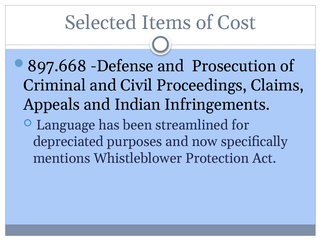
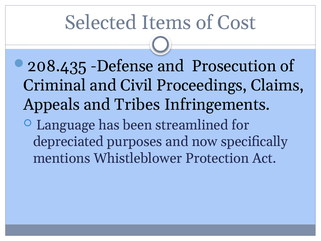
897.668: 897.668 -> 208.435 (57, 66)
Indian: Indian -> Tribes (137, 104)
